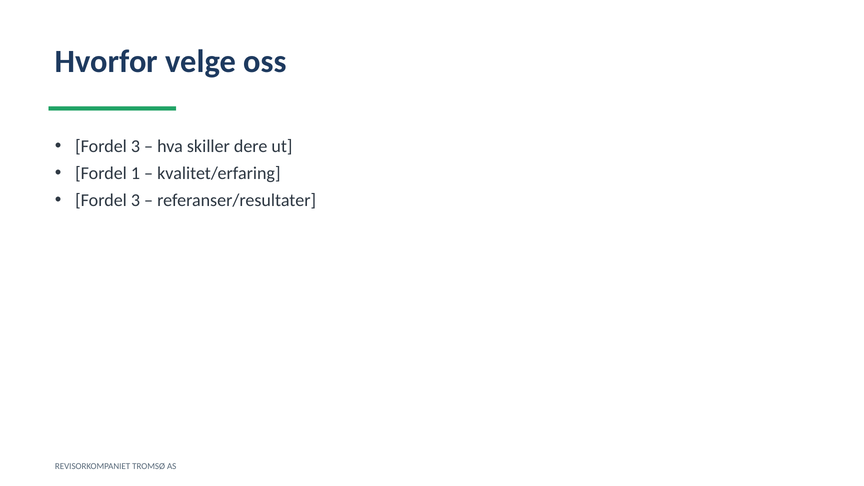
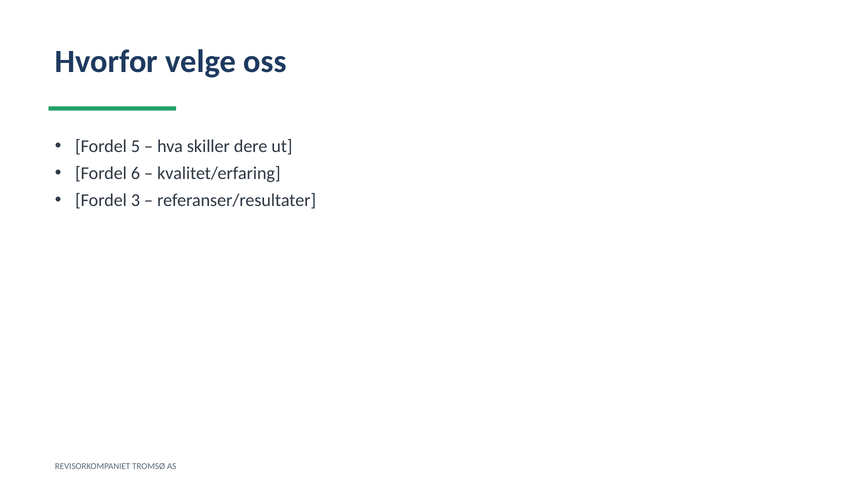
3: 3 -> 5 (135, 146)
1: 1 -> 6 (135, 173)
